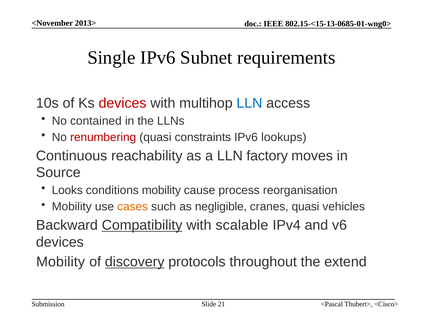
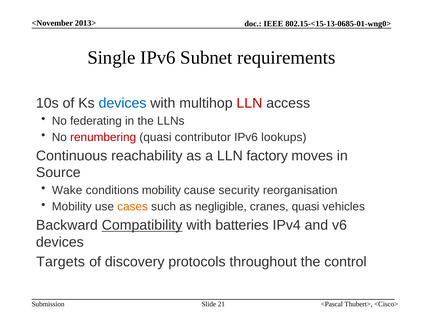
devices colour: red -> blue (123, 103)
LLN colour: blue -> red (249, 103)
contained: contained -> federating (96, 121)
constraints: constraints -> contributor (203, 137)
Looks: Looks -> Wake (67, 190)
process: process -> security (239, 190)
scalable: scalable -> batteries (242, 225)
Mobility: Mobility -> Targets (61, 262)
discovery underline: present -> none (135, 262)
extend: extend -> control (345, 262)
